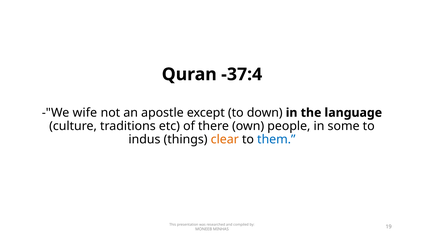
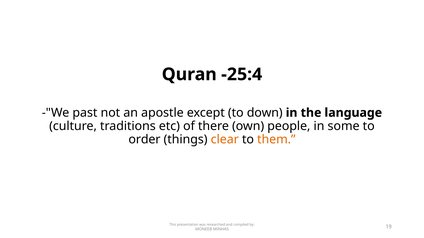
-37:4: -37:4 -> -25:4 (242, 75)
wife: wife -> past (85, 113)
indus: indus -> order (144, 140)
them colour: blue -> orange (276, 140)
